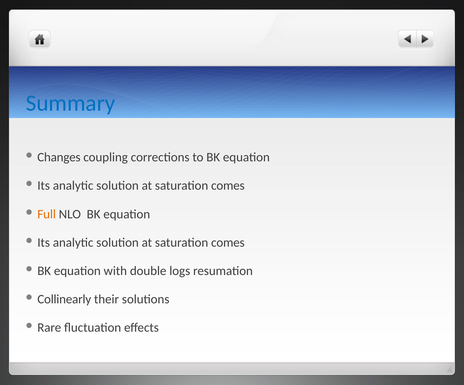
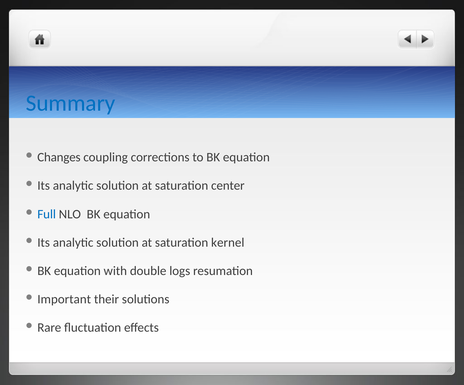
comes: comes -> center (228, 186)
Full colour: orange -> blue (47, 214)
comes: comes -> kernel (228, 242)
Collinearly: Collinearly -> Important (64, 299)
